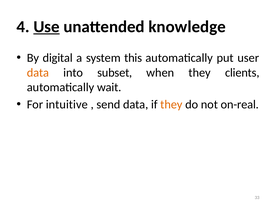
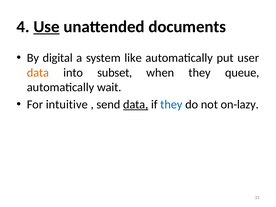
knowledge: knowledge -> documents (187, 27)
this: this -> like (133, 58)
clients: clients -> queue (242, 73)
data underline: none -> present (136, 105)
they colour: orange -> blue (171, 105)
on-real: on-real -> on-lazy (240, 105)
